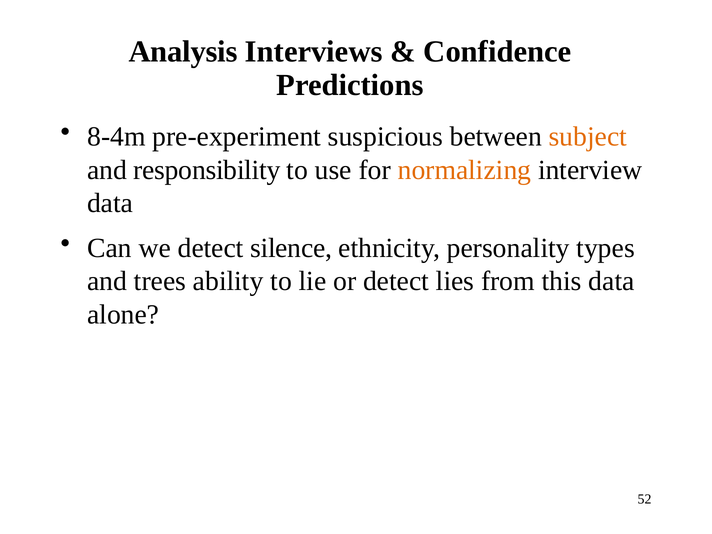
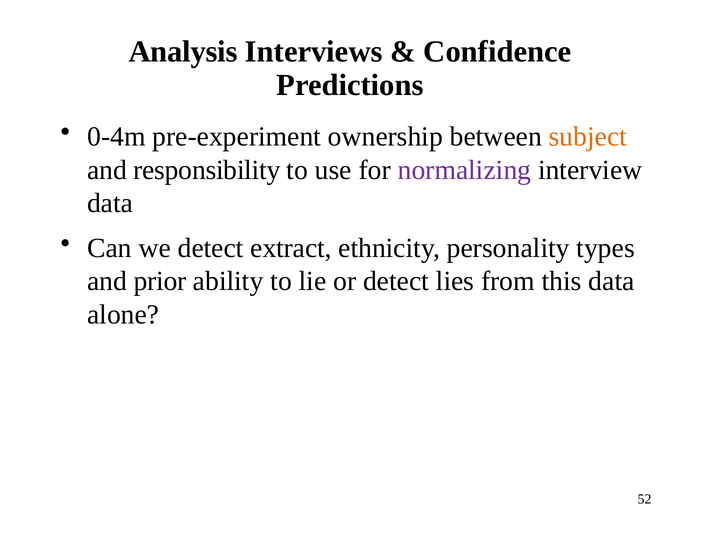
8-4m: 8-4m -> 0-4m (116, 137)
suspicious: suspicious -> ownership (385, 137)
normalizing colour: orange -> purple (464, 170)
silence: silence -> extract (291, 248)
trees: trees -> prior (160, 281)
